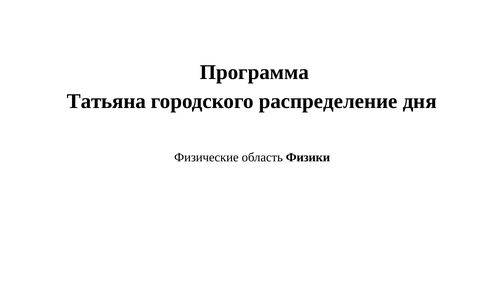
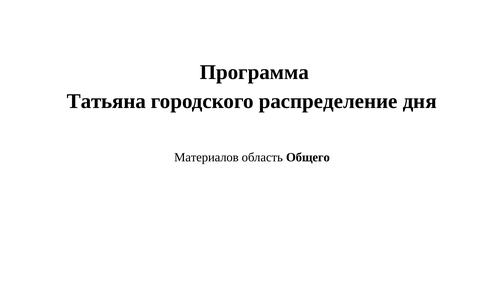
Физические: Физические -> Материалов (206, 158)
Физики: Физики -> Общего (308, 158)
